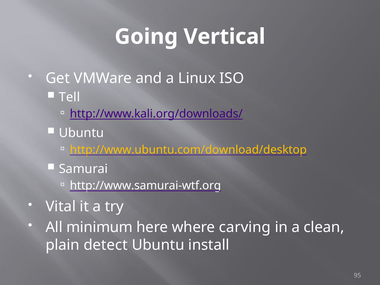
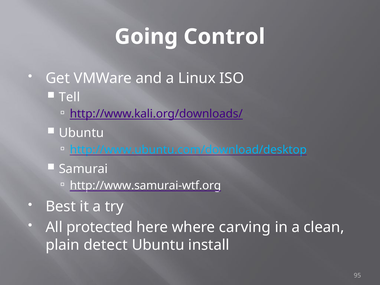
Vertical: Vertical -> Control (224, 37)
http://www.ubuntu.com/download/desktop colour: yellow -> light blue (188, 150)
Vital: Vital -> Best (61, 207)
minimum: minimum -> protected (100, 227)
